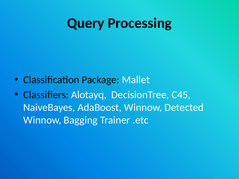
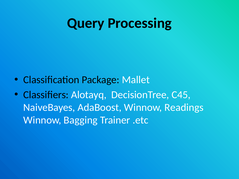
Detected: Detected -> Readings (184, 108)
